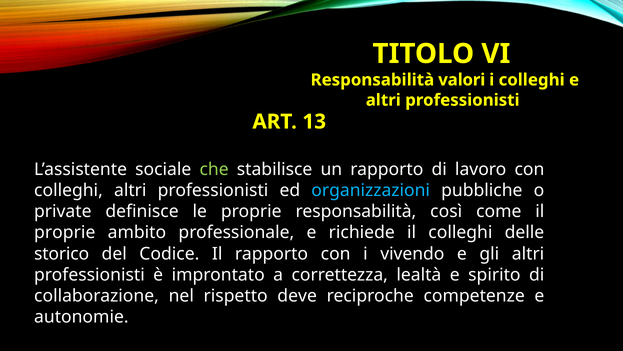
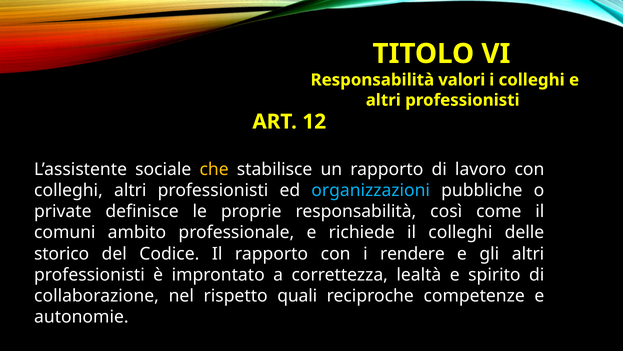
13: 13 -> 12 (314, 121)
che colour: light green -> yellow (214, 169)
proprie: proprie -> comuni (65, 232)
vivendo: vivendo -> rendere (412, 253)
deve: deve -> quali (297, 295)
